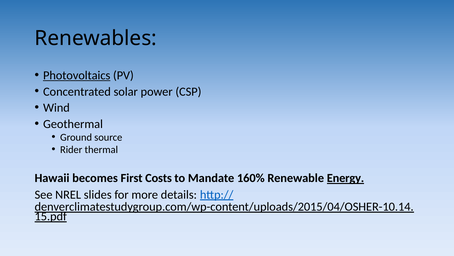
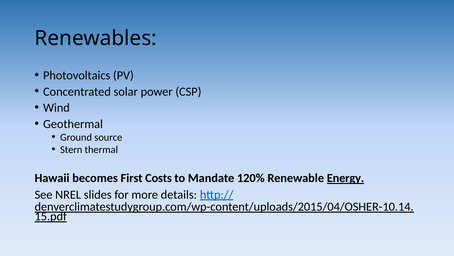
Photovoltaics underline: present -> none (77, 75)
Rider: Rider -> Stern (71, 149)
160%: 160% -> 120% (251, 178)
